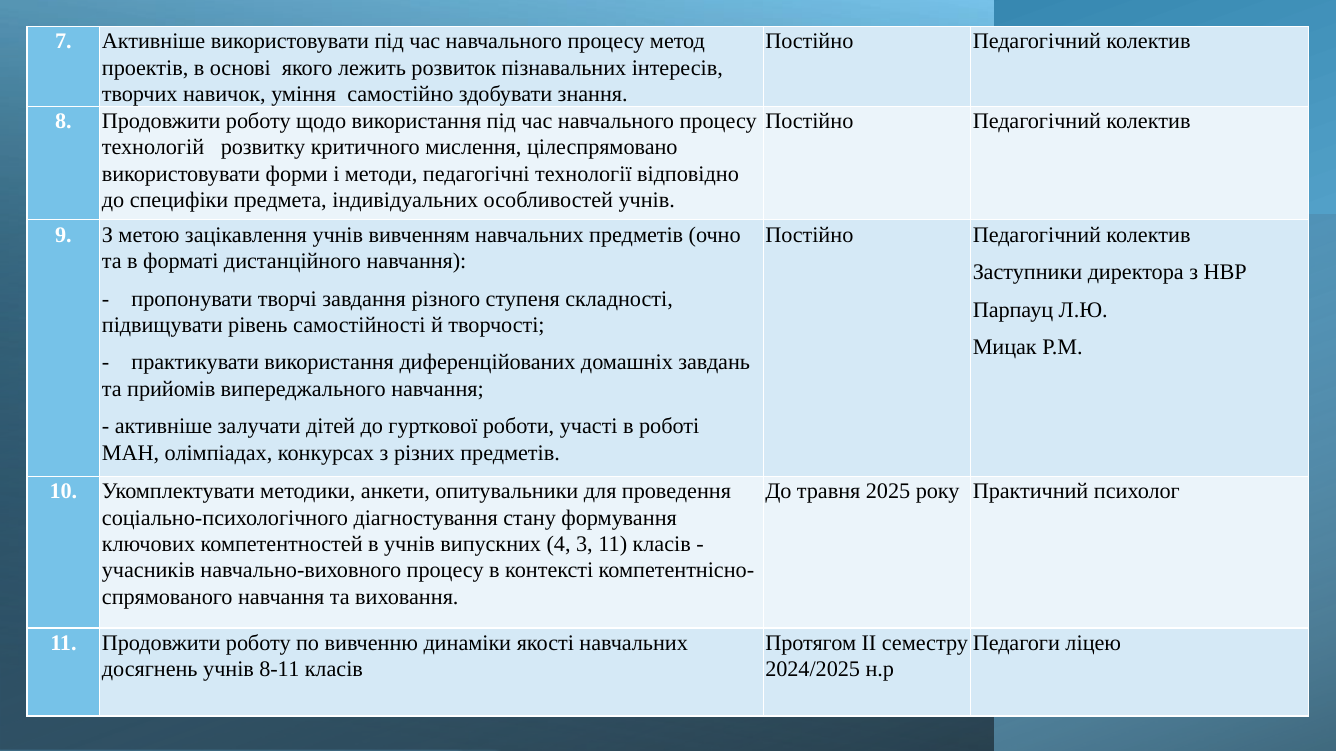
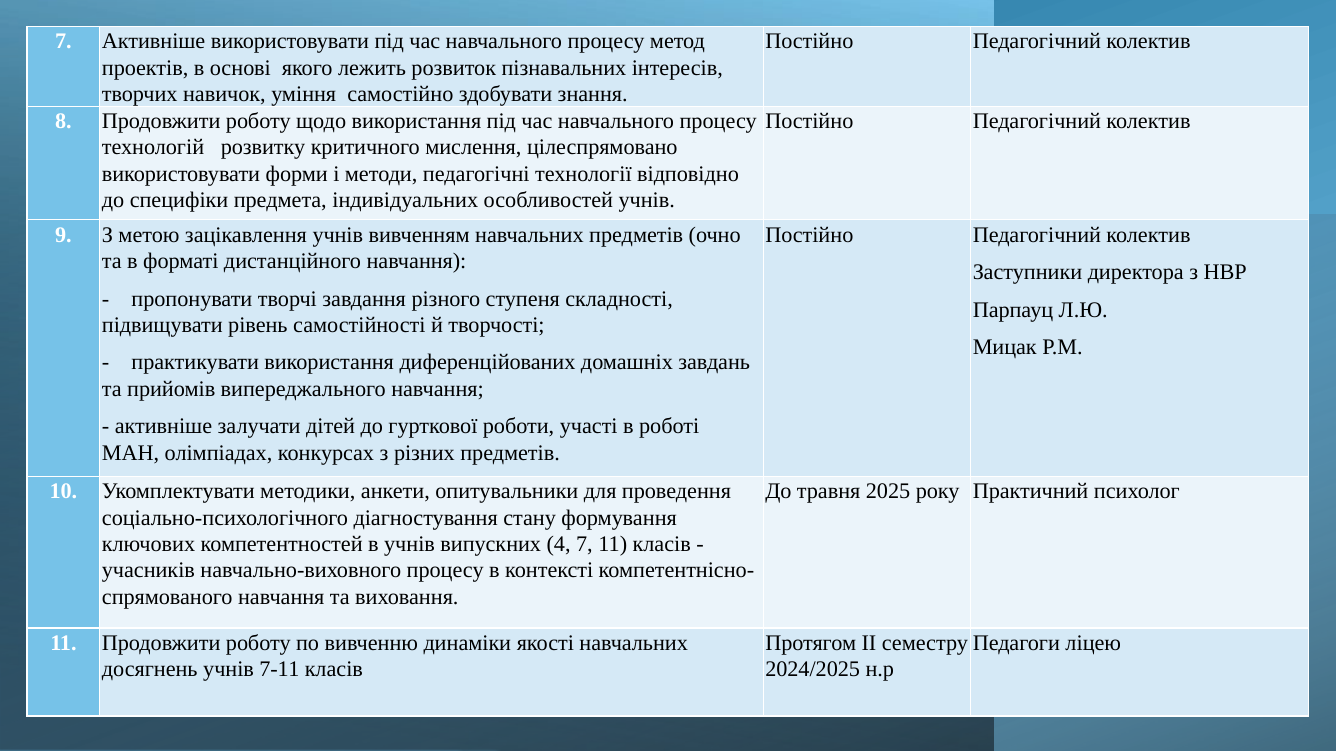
4 3: 3 -> 7 (584, 545)
8-11: 8-11 -> 7-11 (279, 670)
